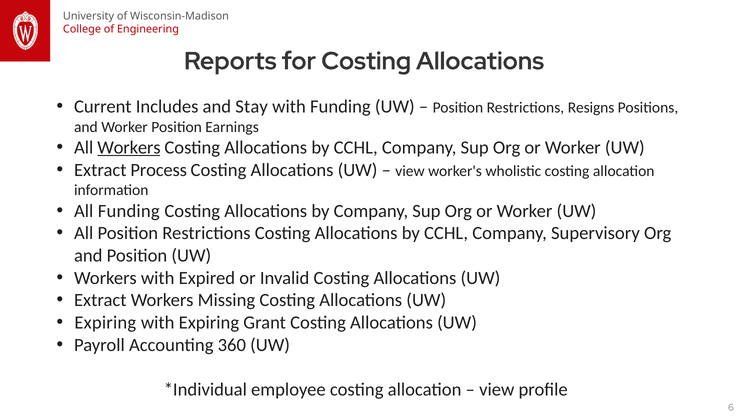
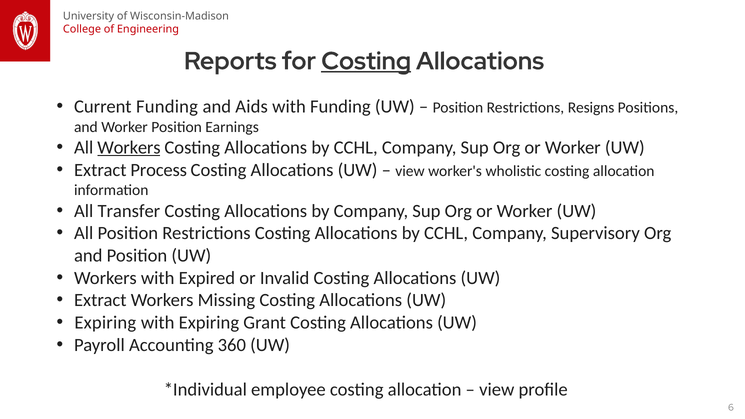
Costing underline: none -> present (366, 61)
Current Includes: Includes -> Funding (167, 107)
Stay: Stay -> Aids (252, 107)
All Funding: Funding -> Transfer (129, 211)
